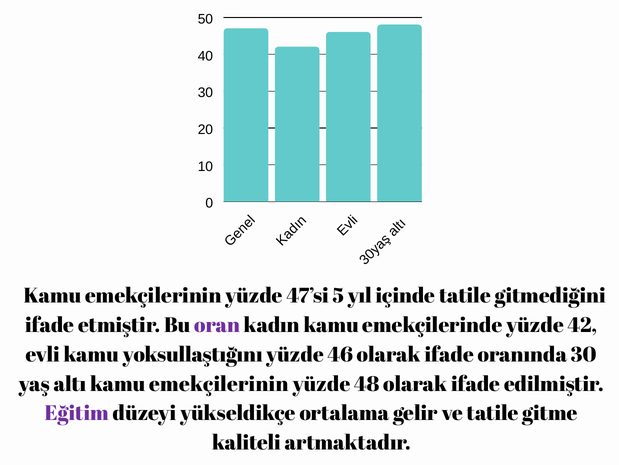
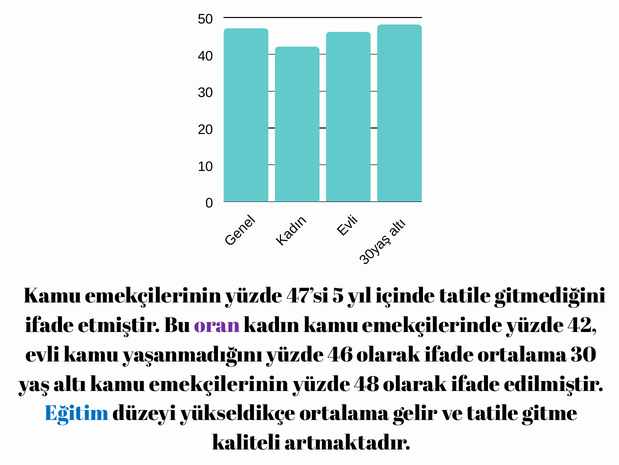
yoksullaştığını: yoksullaştığını -> yaşanmadığını (193, 354)
ifade oranında: oranında -> ortalama (522, 354)
Eğitim colour: purple -> blue (77, 413)
